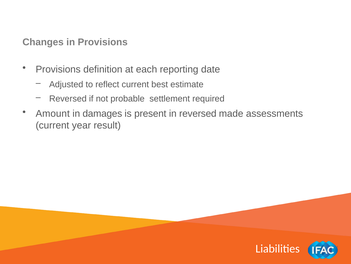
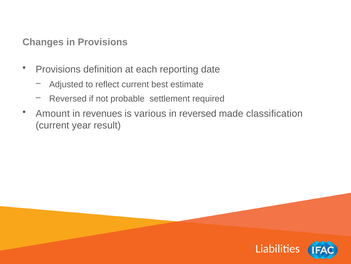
damages: damages -> revenues (102, 113)
present: present -> various (150, 113)
assessments: assessments -> classification (274, 113)
